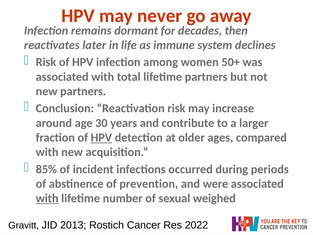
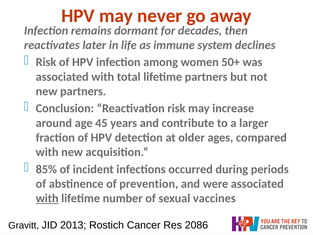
30: 30 -> 45 (101, 123)
HPV underline: present -> none (101, 137)
weighed: weighed -> vaccines (214, 198)
2022: 2022 -> 2086 (196, 225)
